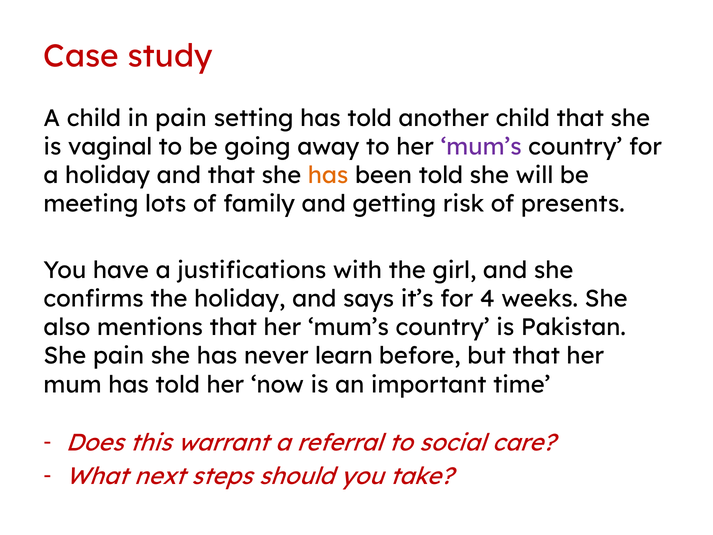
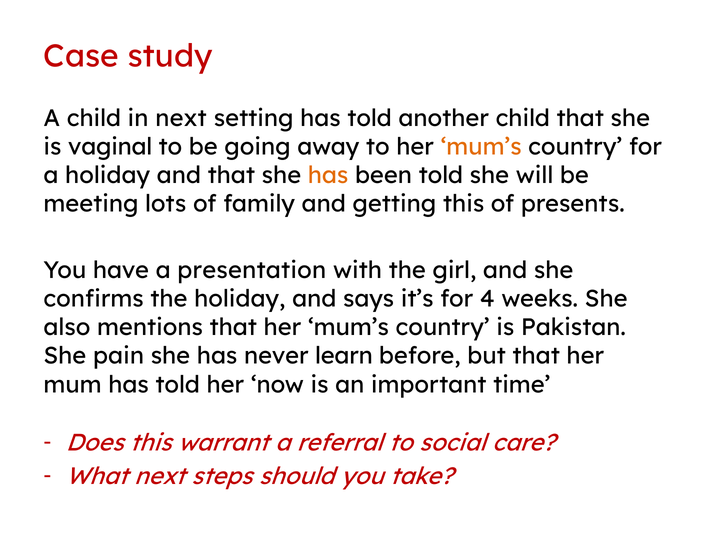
in pain: pain -> next (181, 118)
mum’s colour: purple -> orange (481, 147)
getting risk: risk -> this (464, 204)
justifications: justifications -> presentation (252, 270)
